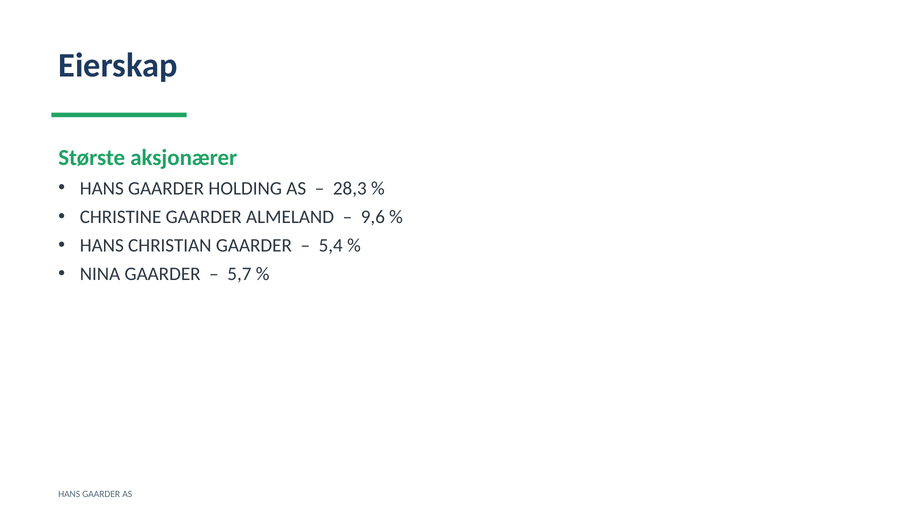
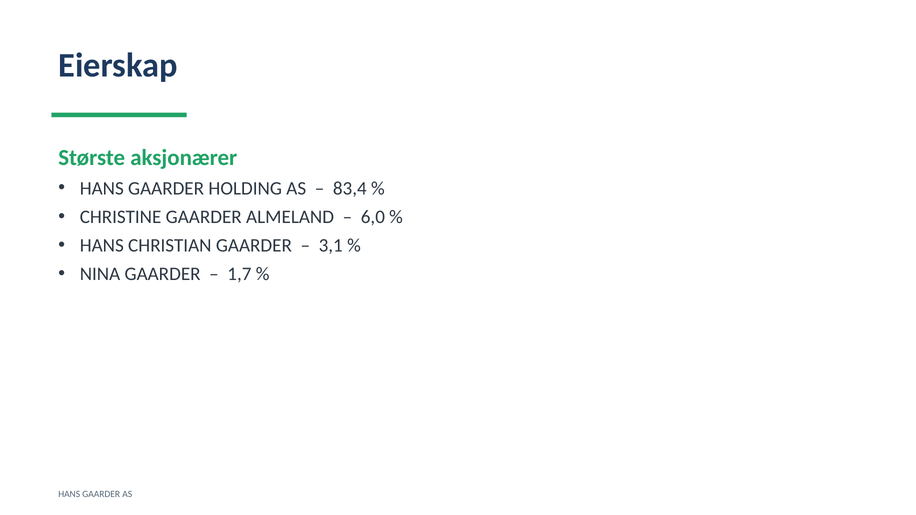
28,3: 28,3 -> 83,4 (350, 188)
9,6: 9,6 -> 6,0 (373, 217)
5,4: 5,4 -> 3,1 (331, 246)
5,7: 5,7 -> 1,7 (239, 274)
